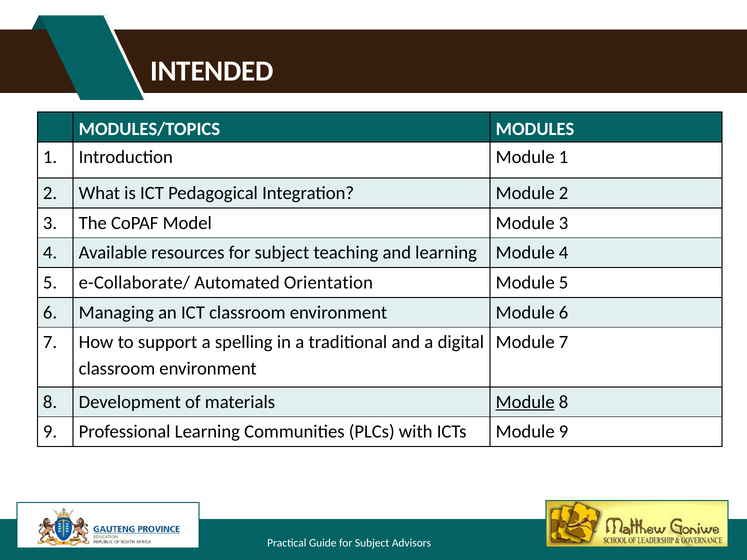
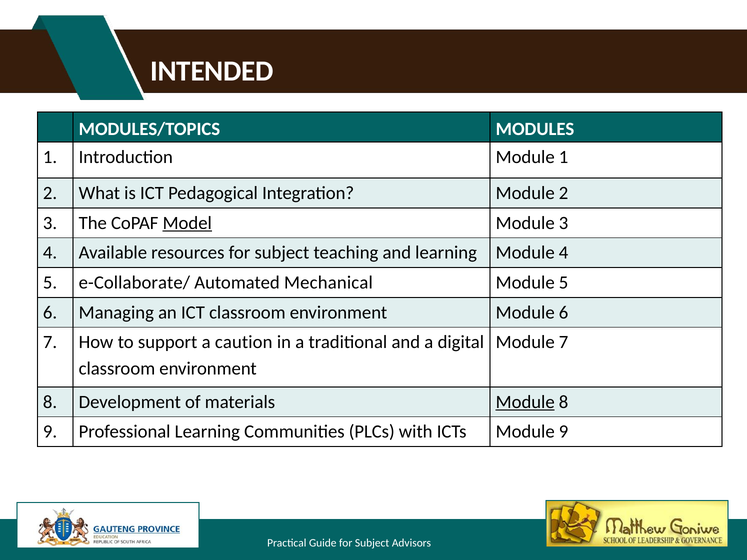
Model underline: none -> present (187, 223)
Orientation: Orientation -> Mechanical (328, 283)
spelling: spelling -> caution (244, 342)
